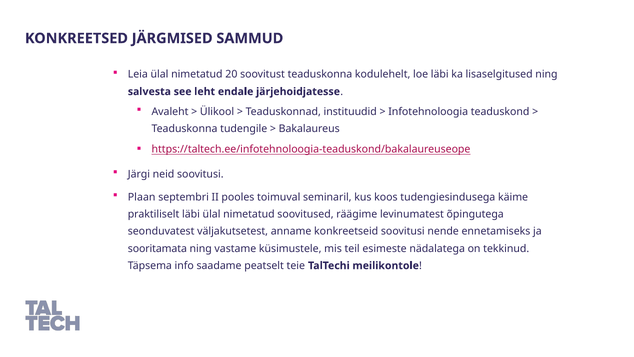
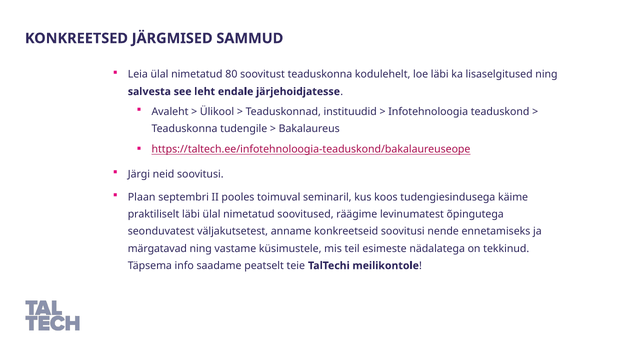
20: 20 -> 80 (231, 74)
sooritamata: sooritamata -> märgatavad (157, 248)
